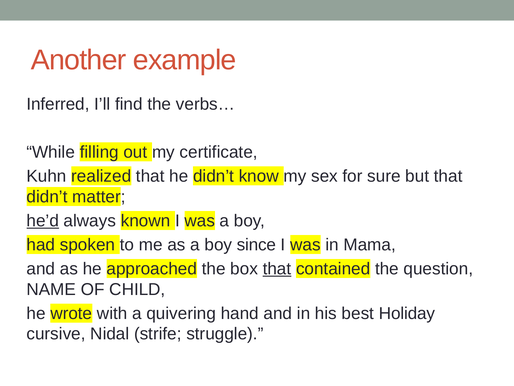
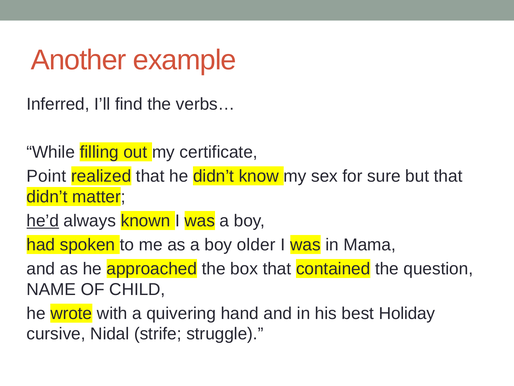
Kuhn: Kuhn -> Point (46, 176)
since: since -> older (256, 244)
that underline: present -> none (277, 268)
